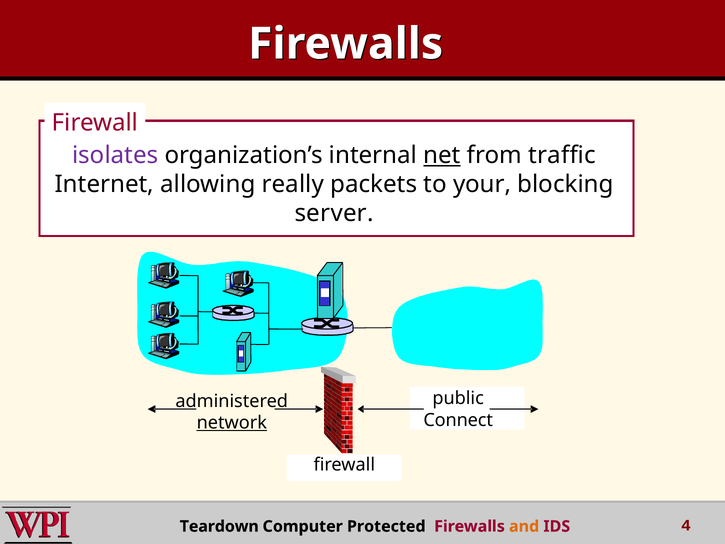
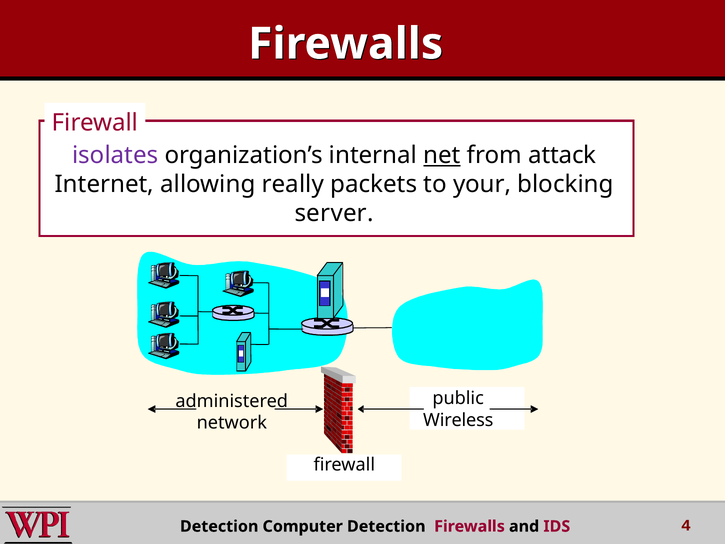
traffic: traffic -> attack (562, 155)
Connect: Connect -> Wireless (458, 420)
network underline: present -> none (232, 423)
Teardown: Teardown -> Detection (219, 526)
Computer Protected: Protected -> Detection (386, 526)
and colour: orange -> black (524, 526)
